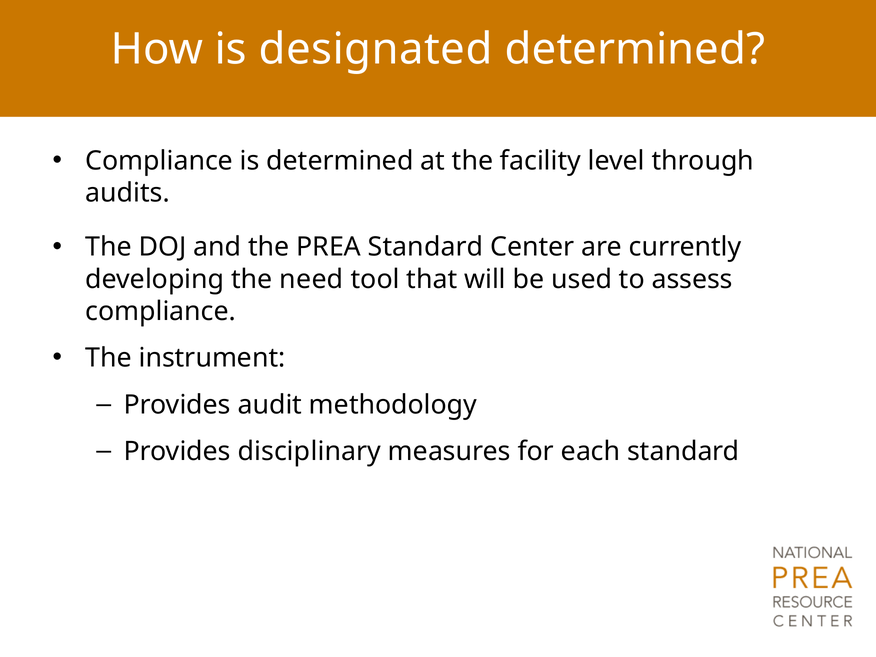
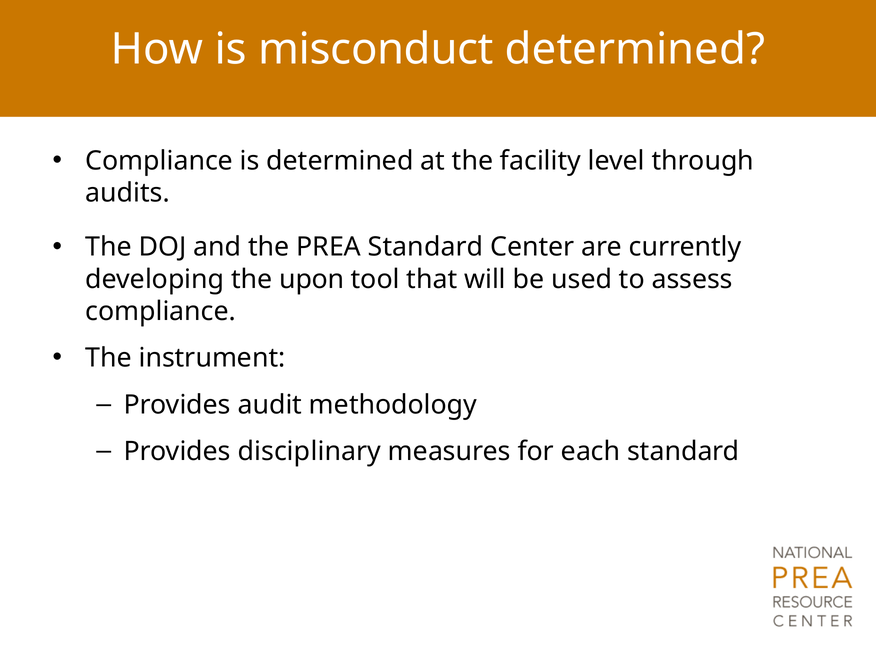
designated: designated -> misconduct (376, 49)
need: need -> upon (312, 279)
